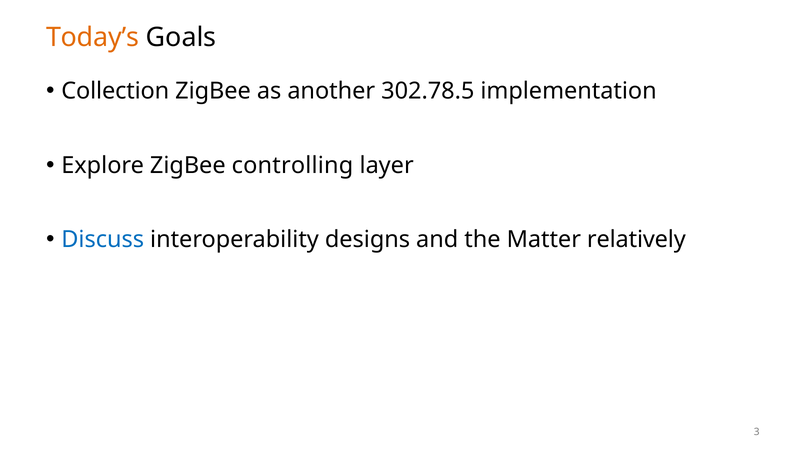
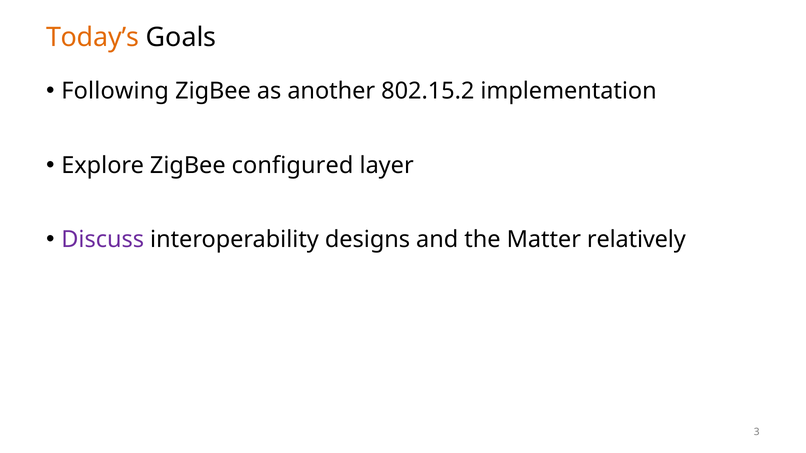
Collection: Collection -> Following (115, 91)
302.78.5: 302.78.5 -> 802.15.2 (428, 91)
controlling: controlling -> configured (293, 165)
Discuss colour: blue -> purple (103, 240)
